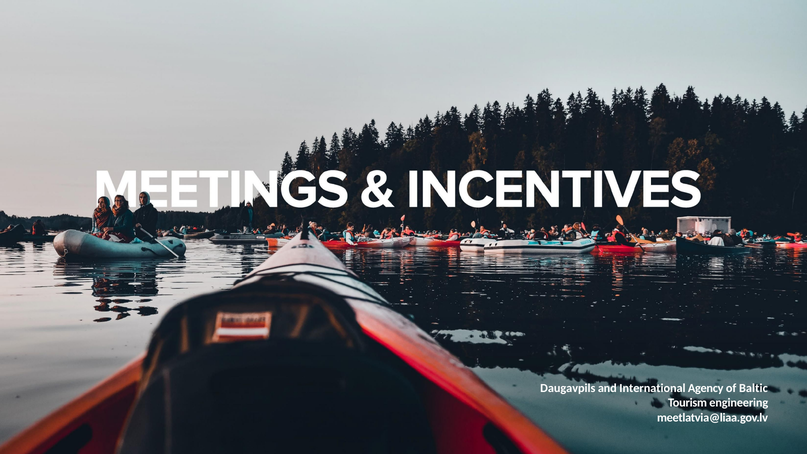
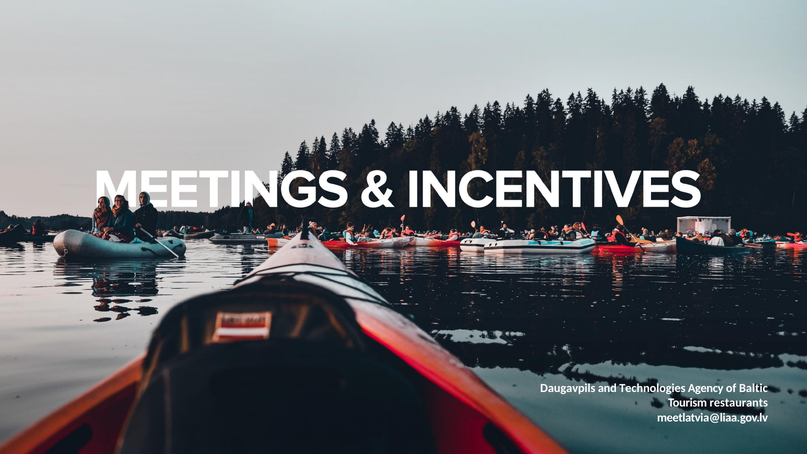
International: International -> Technologies (652, 388)
engineering: engineering -> restaurants (739, 403)
